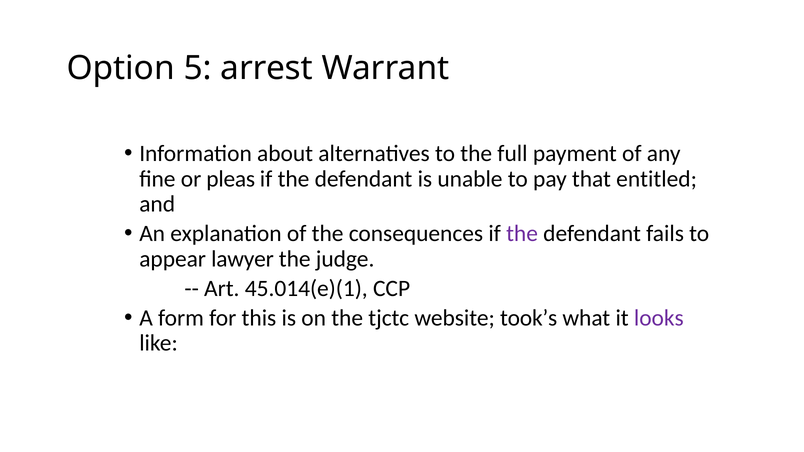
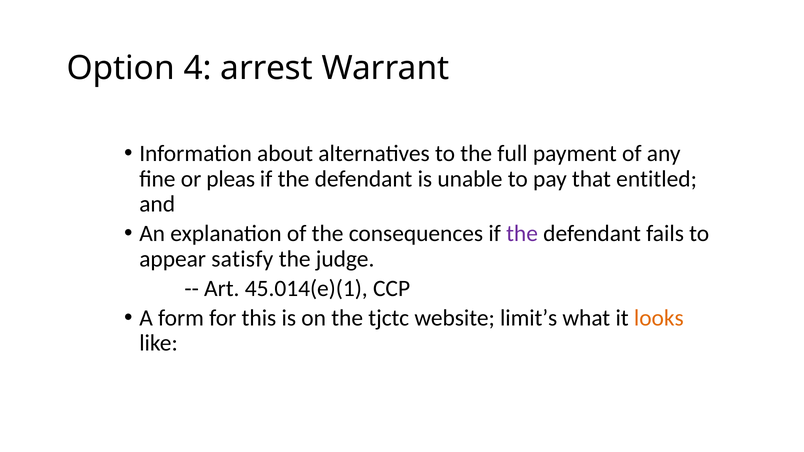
5: 5 -> 4 (198, 68)
lawyer: lawyer -> satisfy (242, 259)
took’s: took’s -> limit’s (529, 318)
looks colour: purple -> orange (659, 318)
